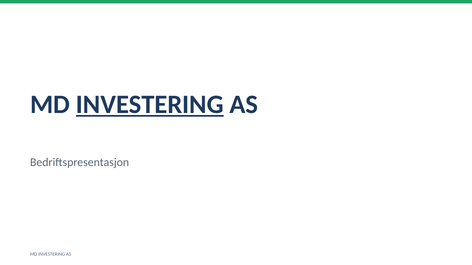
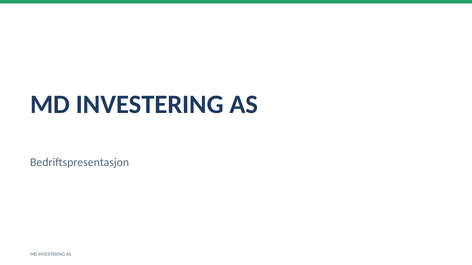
INVESTERING underline: present -> none (150, 105)
